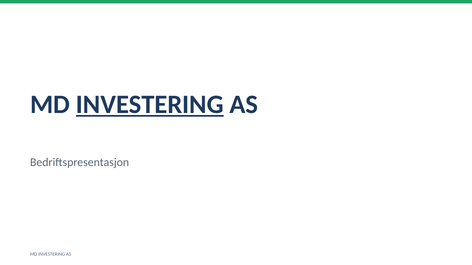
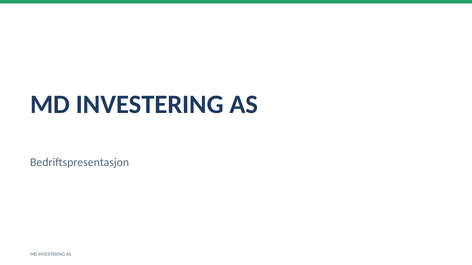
INVESTERING underline: present -> none (150, 105)
